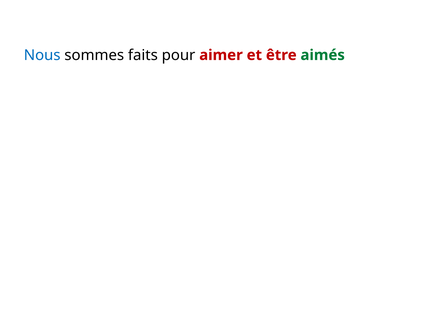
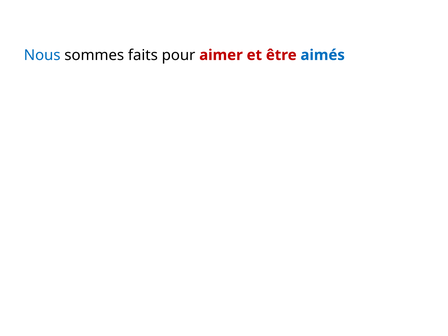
aimés colour: green -> blue (323, 55)
